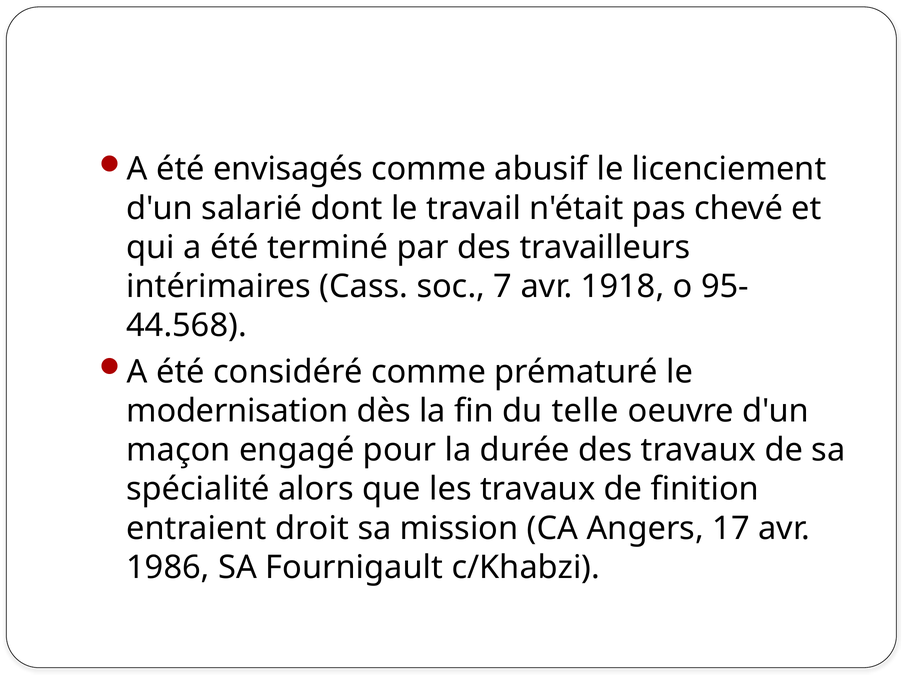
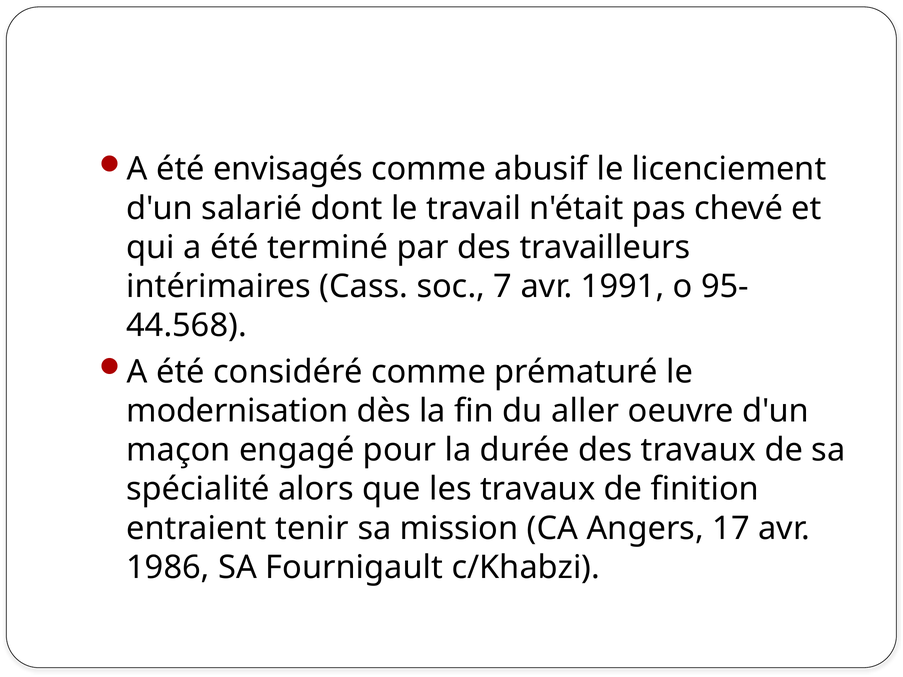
1918: 1918 -> 1991 (623, 287)
telle: telle -> aller (585, 411)
droit: droit -> tenir (312, 529)
